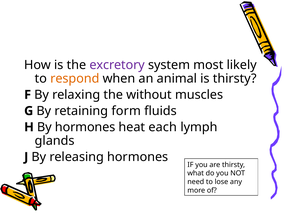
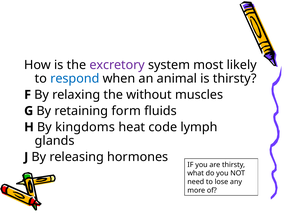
respond colour: orange -> blue (75, 79)
By hormones: hormones -> kingdoms (85, 127)
each: each -> code (163, 127)
